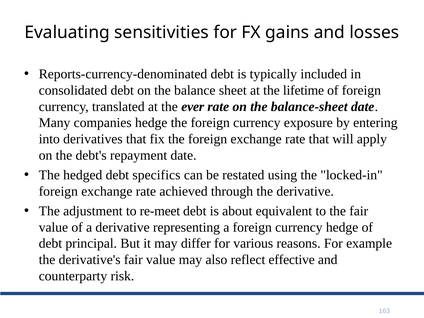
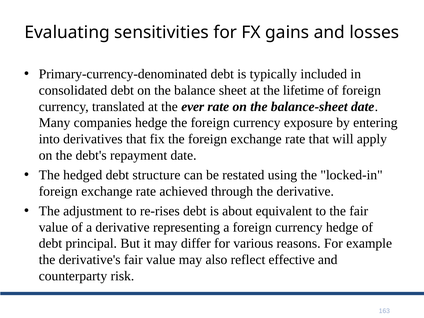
Reports-currency-denominated: Reports-currency-denominated -> Primary-currency-denominated (123, 74)
specifics: specifics -> structure (156, 175)
re-meet: re-meet -> re-rises (160, 211)
